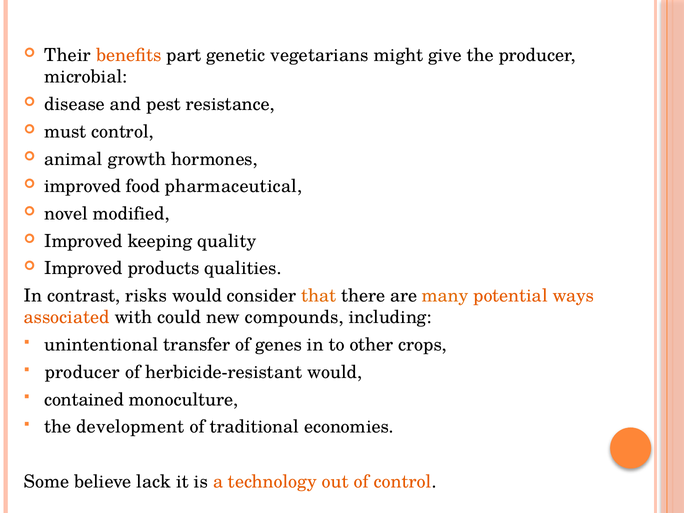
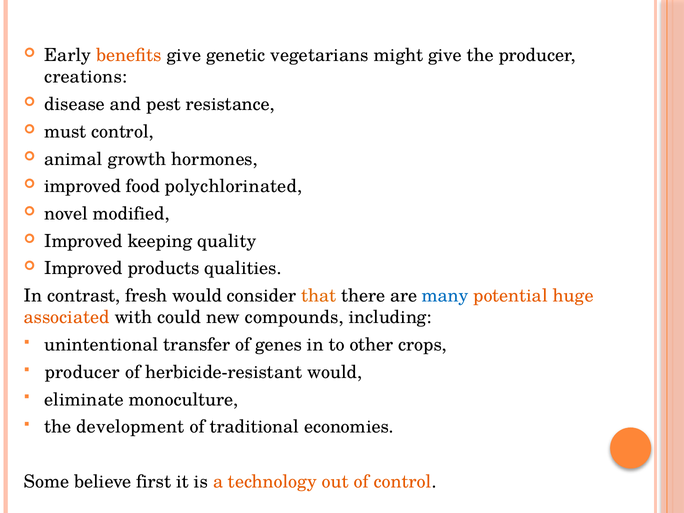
Their: Their -> Early (68, 55)
benefits part: part -> give (184, 55)
microbial: microbial -> creations (86, 77)
pharmaceutical: pharmaceutical -> polychlorinated (234, 186)
risks: risks -> fresh (146, 296)
many colour: orange -> blue (445, 296)
ways: ways -> huge (573, 296)
contained: contained -> eliminate (84, 400)
lack: lack -> first (154, 482)
